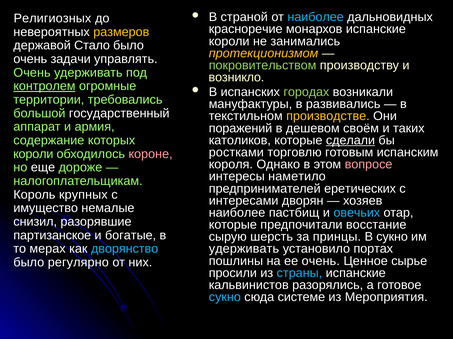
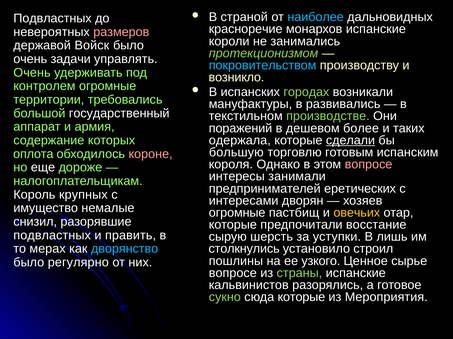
Религиозных: Религиозных -> Подвластных (53, 18)
размеров colour: yellow -> pink (121, 32)
Стало: Стало -> Войск (92, 46)
протекционизмом colour: yellow -> light green (264, 53)
покровительством colour: light green -> light blue (263, 66)
контролем underline: present -> none (44, 86)
производстве colour: yellow -> light green (328, 116)
своём: своём -> более (361, 128)
католиков: католиков -> одержала (240, 141)
ростками: ростками -> большую (236, 153)
короли: короли -> оплота (33, 154)
наметило: наметило -> занимали (297, 177)
наиболее: наиболее -> огромные (237, 213)
овечьих colour: light blue -> yellow (357, 213)
партизанское: партизанское -> подвластных (52, 236)
богатые: богатые -> править (131, 236)
принцы: принцы -> уступки (337, 237)
В сукно: сукно -> лишь (392, 237)
удерживать: удерживать -> столкнулись (244, 249)
портах: портах -> строил (373, 249)
ее очень: очень -> узкого (321, 261)
просили: просили -> вопросе (233, 274)
страны colour: light blue -> light green (299, 274)
сукно colour: light blue -> light green (225, 298)
сюда системе: системе -> которые (301, 298)
